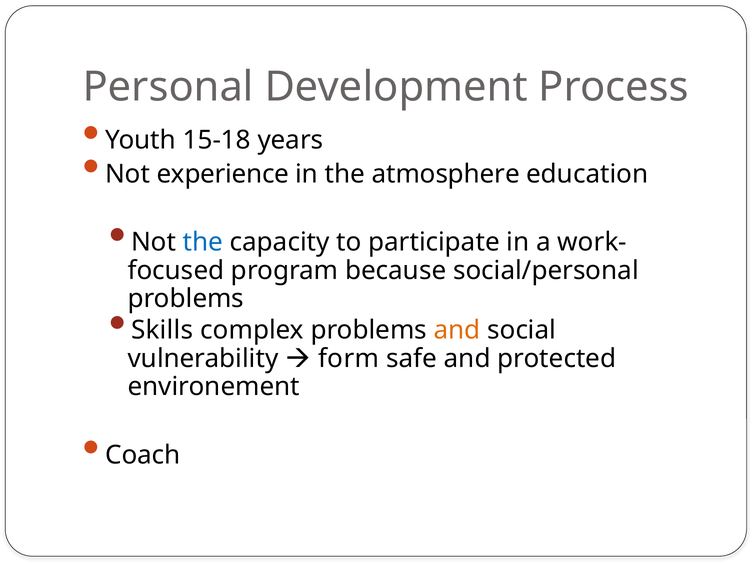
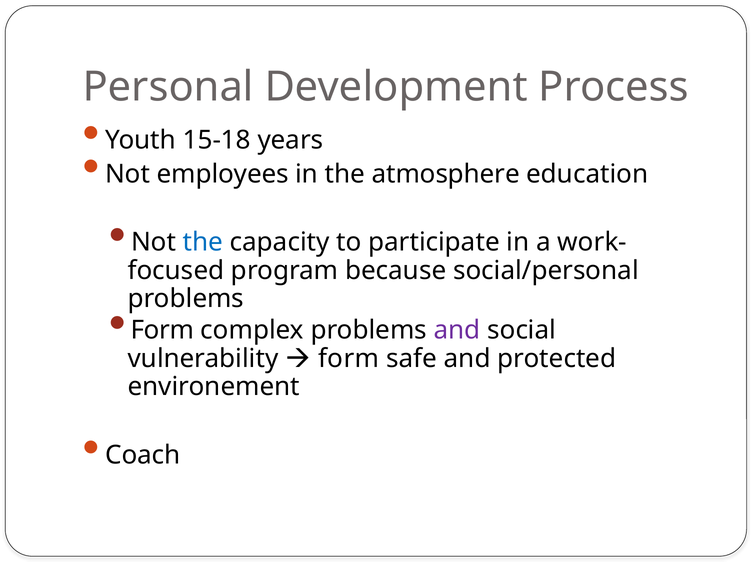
experience: experience -> employees (223, 174)
Skills: Skills -> Form (162, 330)
and colour: orange -> purple (457, 330)
